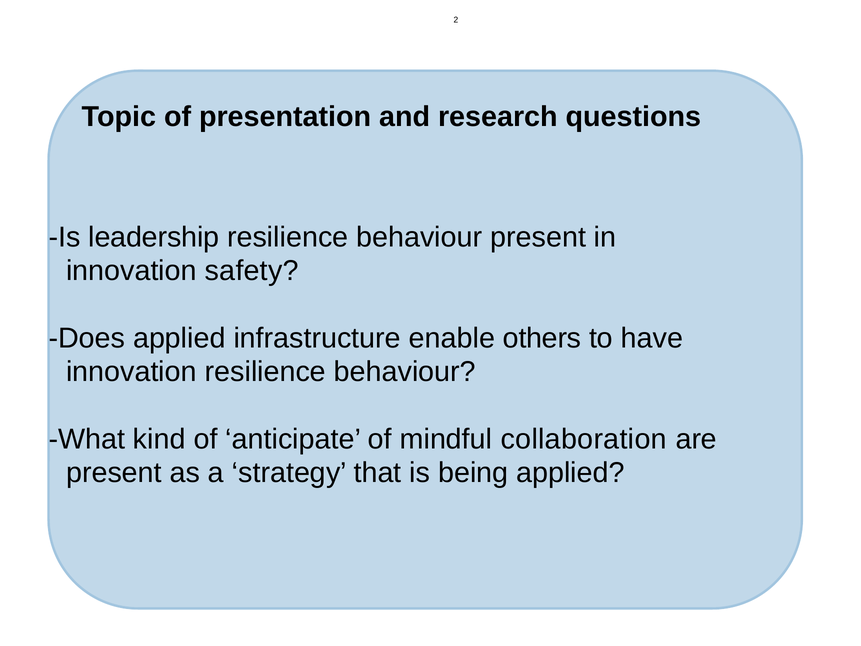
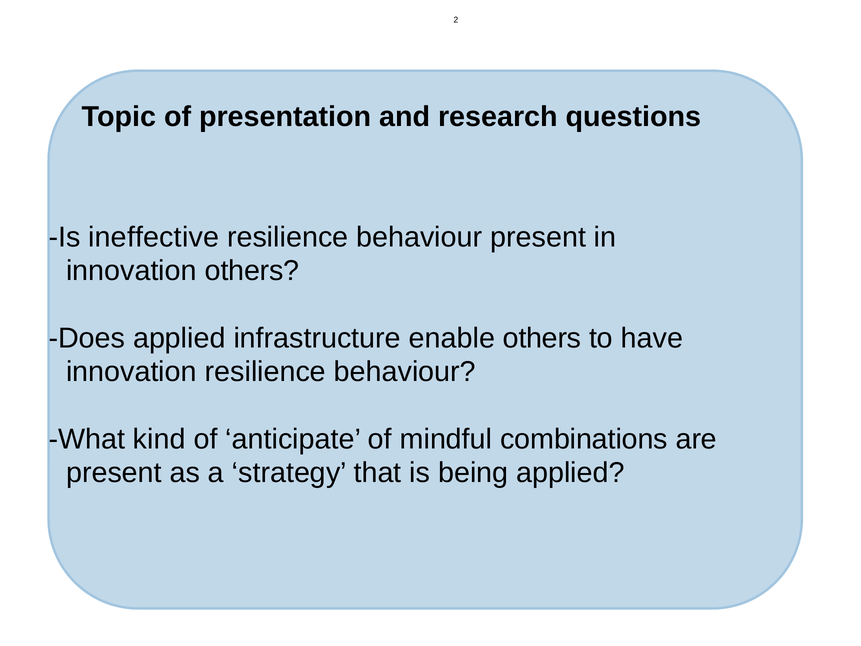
leadership: leadership -> ineffective (154, 237)
innovation safety: safety -> others (252, 271)
collaboration: collaboration -> combinations (584, 439)
